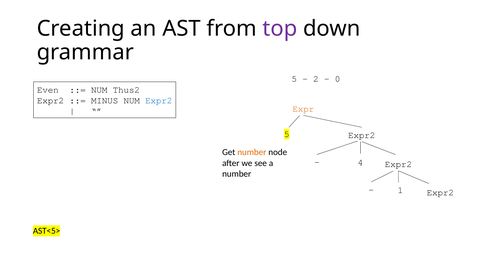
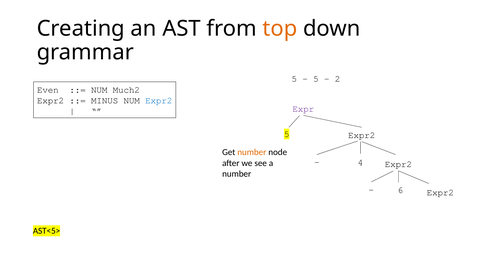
top colour: purple -> orange (280, 29)
2: 2 -> 5 (316, 79)
0: 0 -> 2 (338, 79)
Thus2: Thus2 -> Much2 (126, 90)
Expr colour: orange -> purple (303, 109)
1: 1 -> 6 (400, 190)
